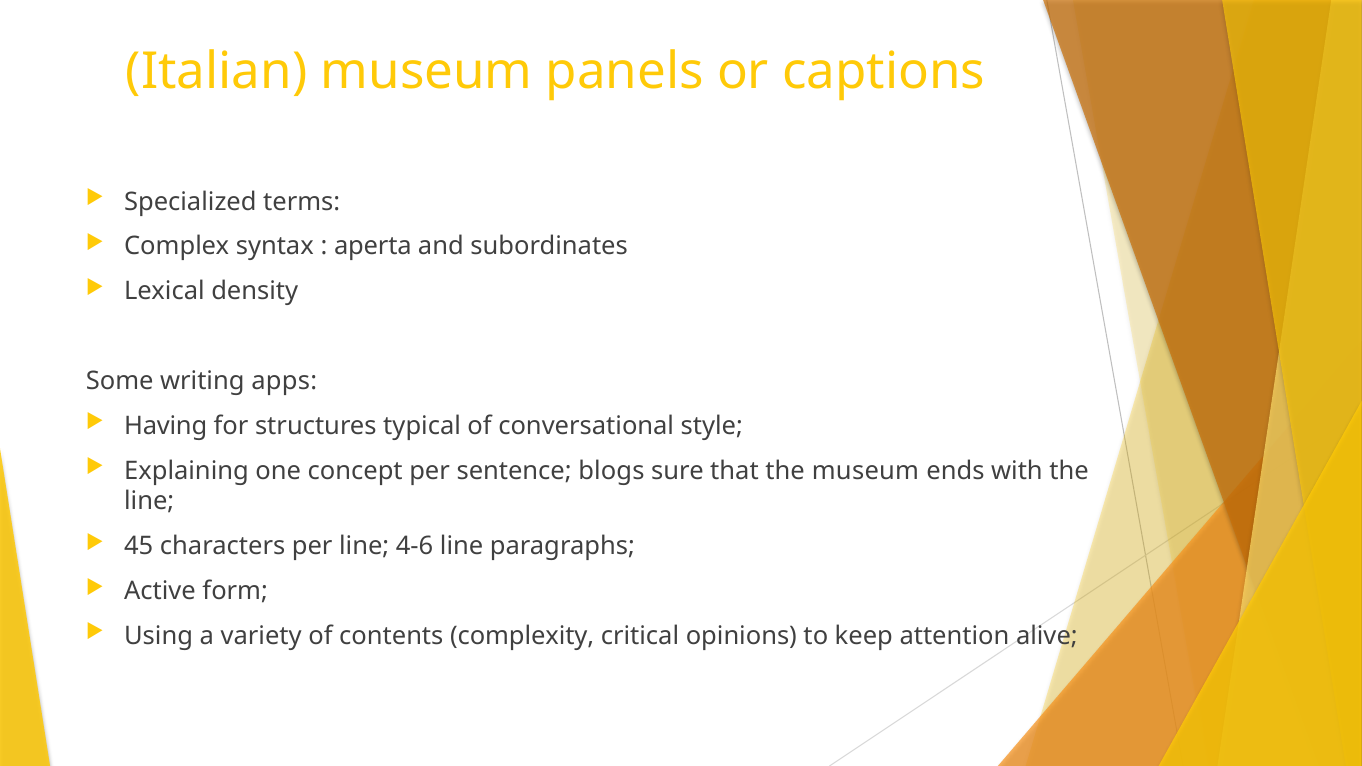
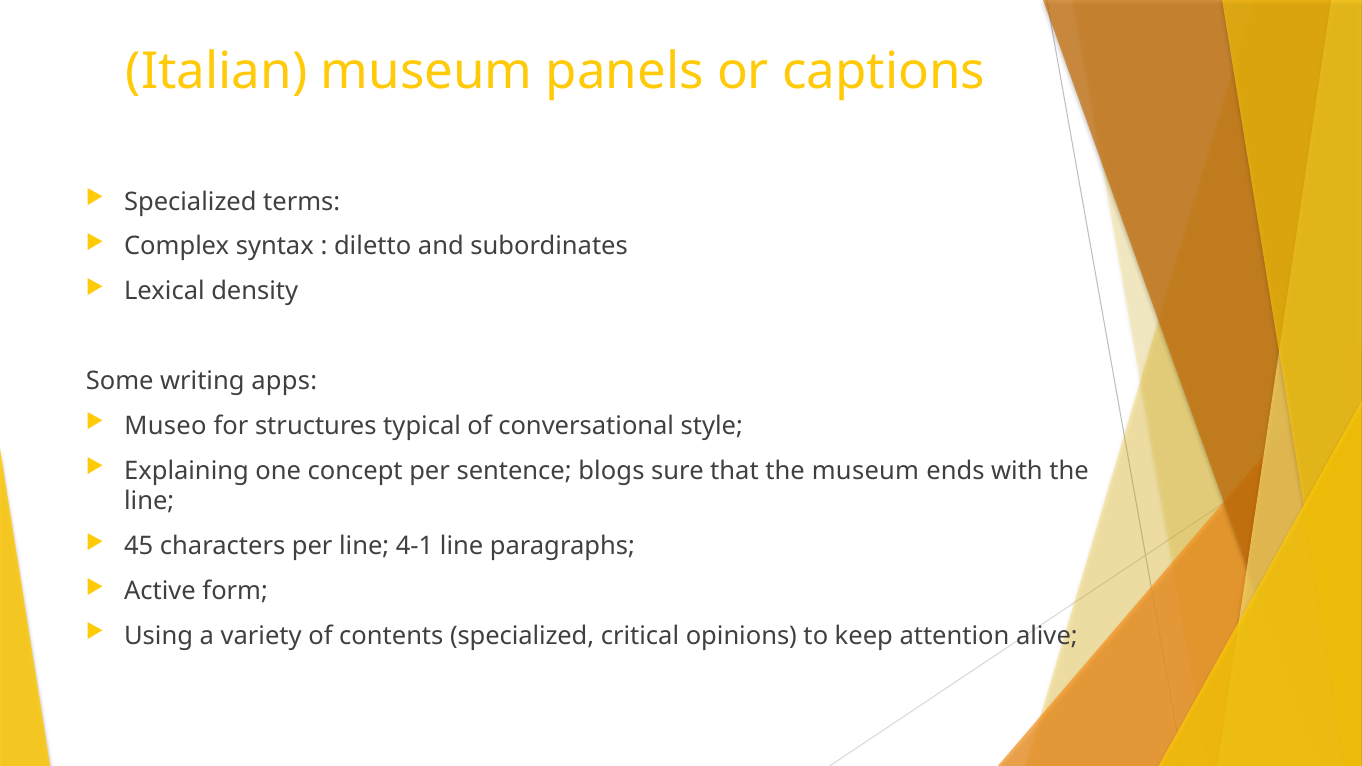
aperta: aperta -> diletto (373, 247)
Having: Having -> Museo (165, 426)
4-6: 4-6 -> 4-1 (415, 546)
contents complexity: complexity -> specialized (522, 636)
